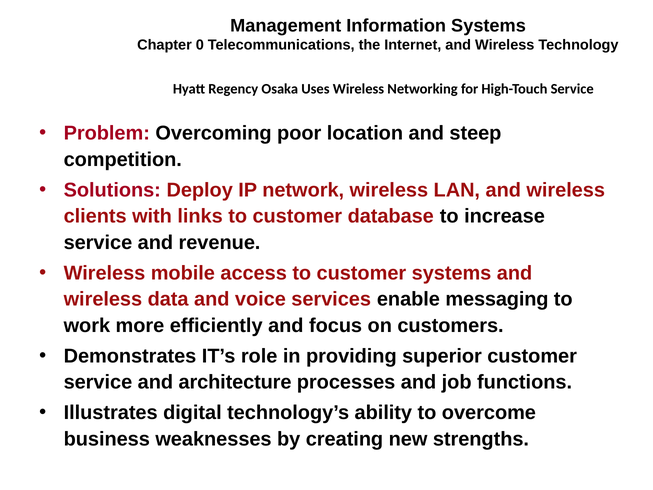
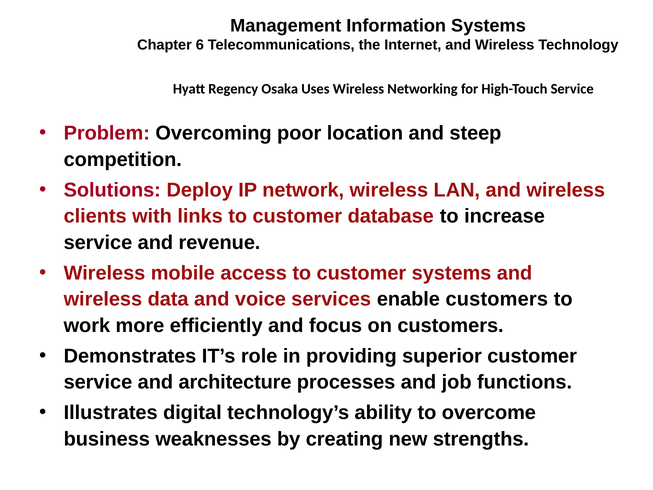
0: 0 -> 6 (200, 45)
enable messaging: messaging -> customers (497, 299)
